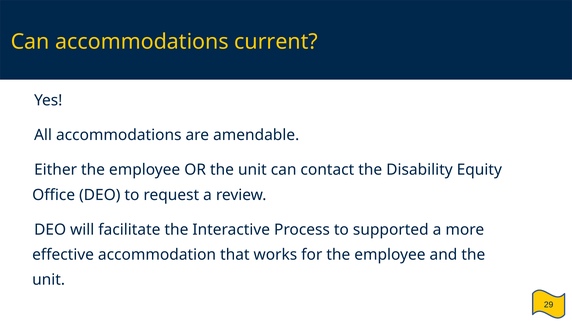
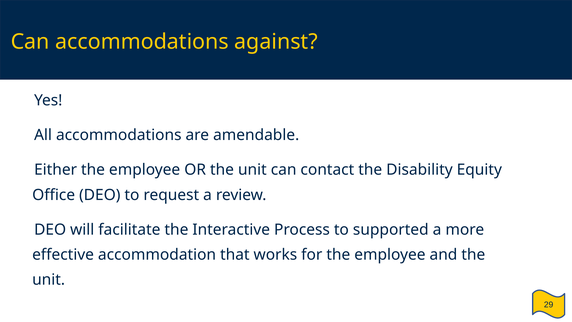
current: current -> against (276, 42)
